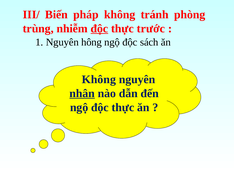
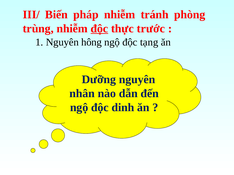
pháp không: không -> nhiễm (120, 15)
sách: sách -> tạng (149, 42)
Không: Không -> Dưỡng (99, 80)
nhân underline: present -> none (82, 94)
ngộ độc thực: thực -> dinh (123, 108)
